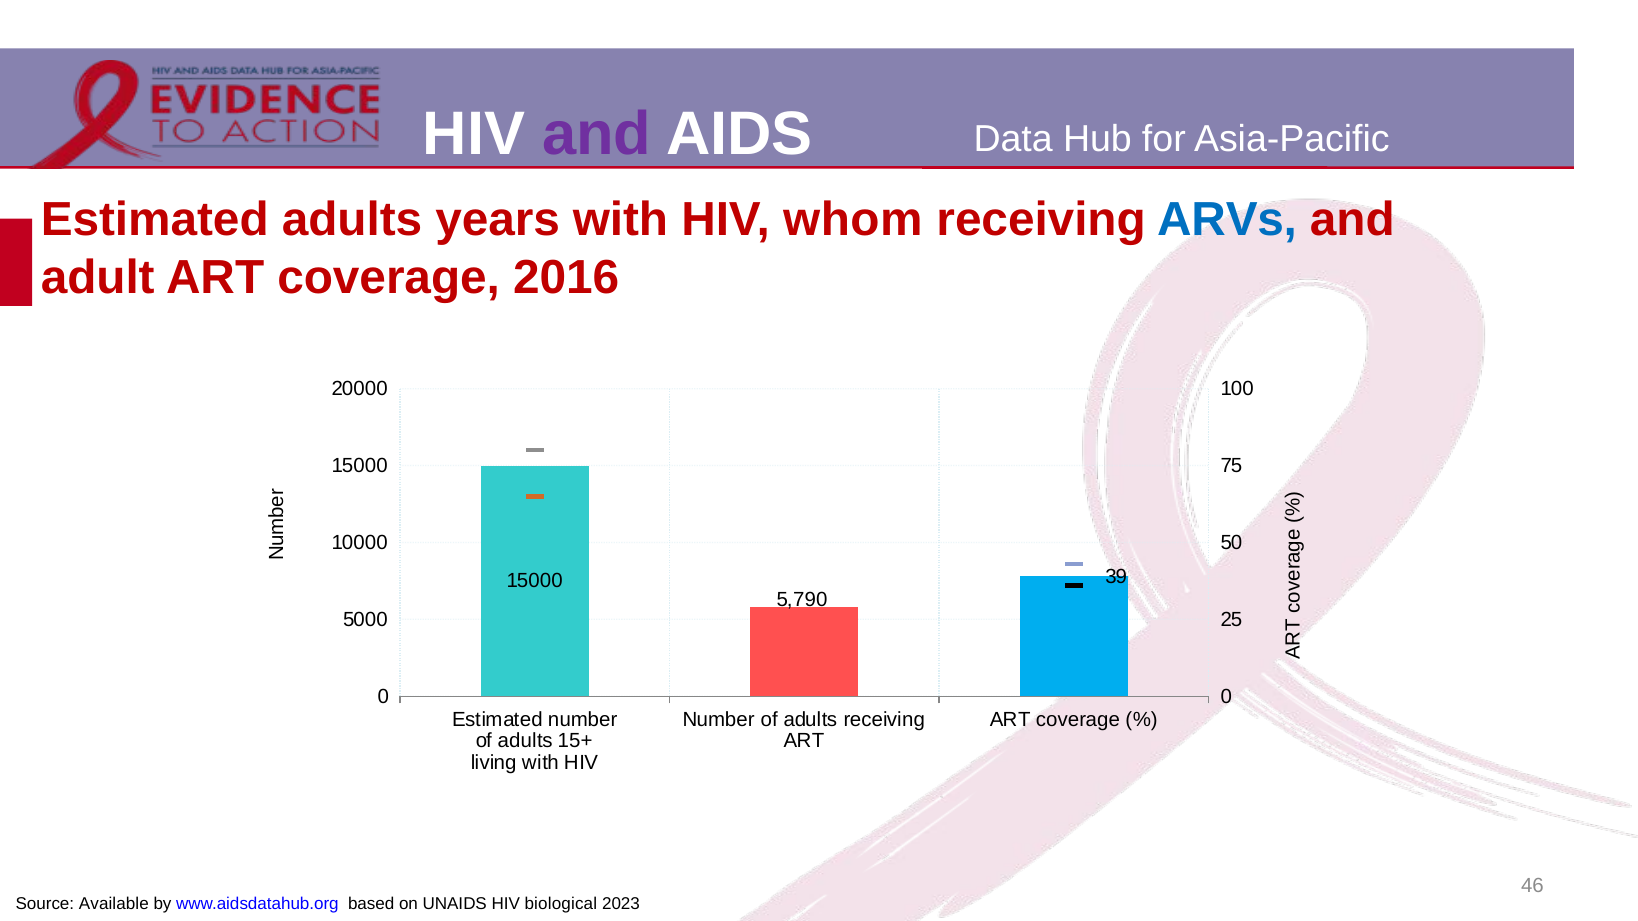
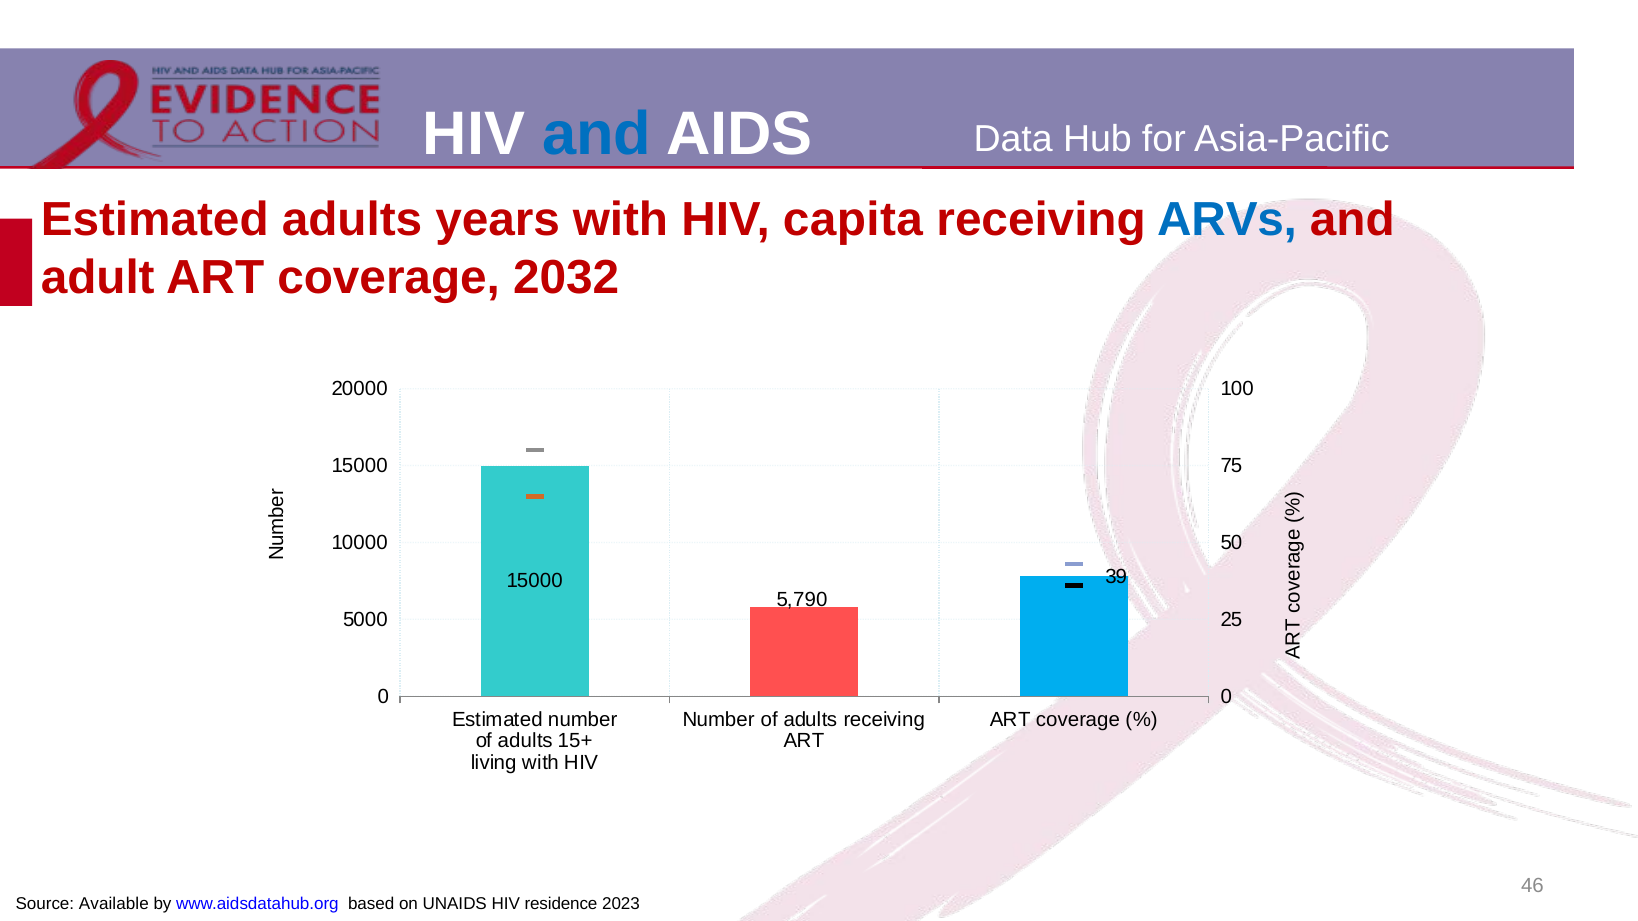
and colour: purple -> blue (597, 134)
whom: whom -> capita (853, 220)
2016: 2016 -> 2032 (566, 278)
biological: biological -> residence (561, 904)
